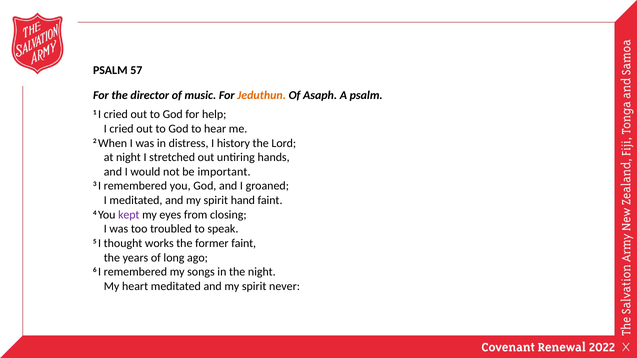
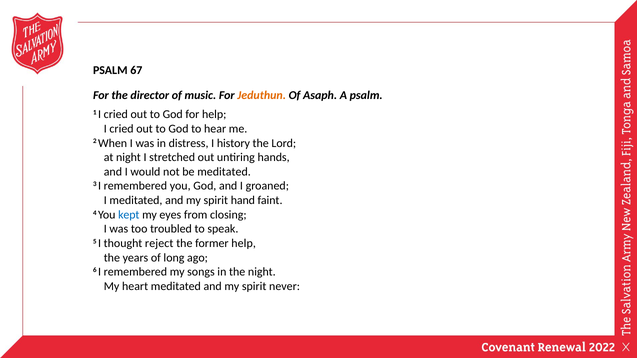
57: 57 -> 67 (136, 70)
be important: important -> meditated (224, 172)
kept colour: purple -> blue (129, 215)
works: works -> reject (159, 244)
former faint: faint -> help (244, 244)
